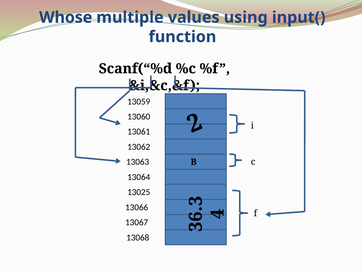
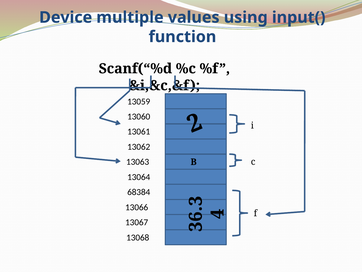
Whose: Whose -> Device (66, 17)
13025: 13025 -> 68384 (139, 192)
